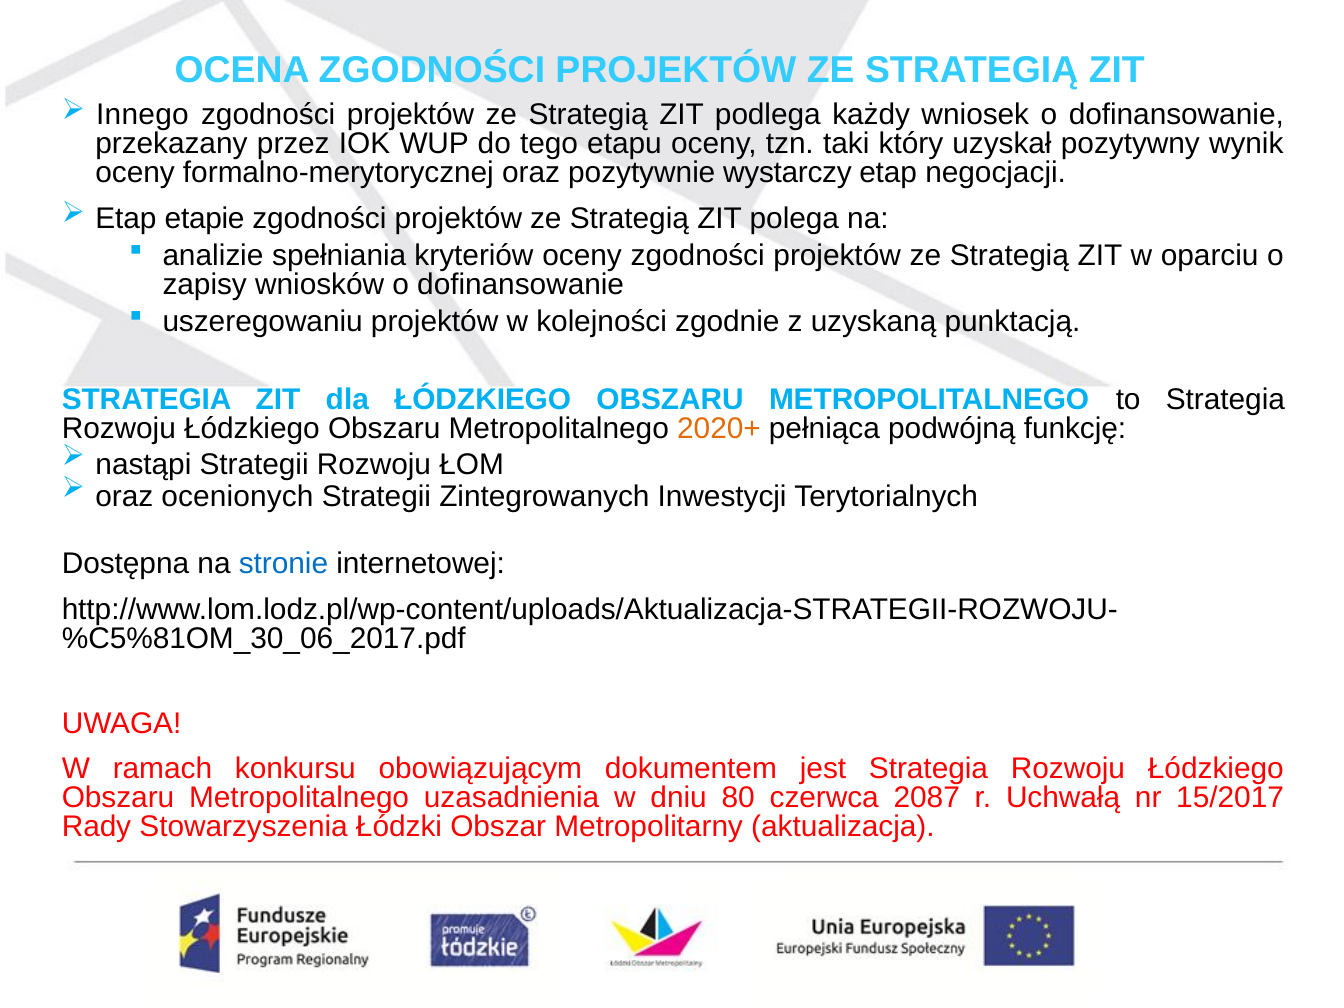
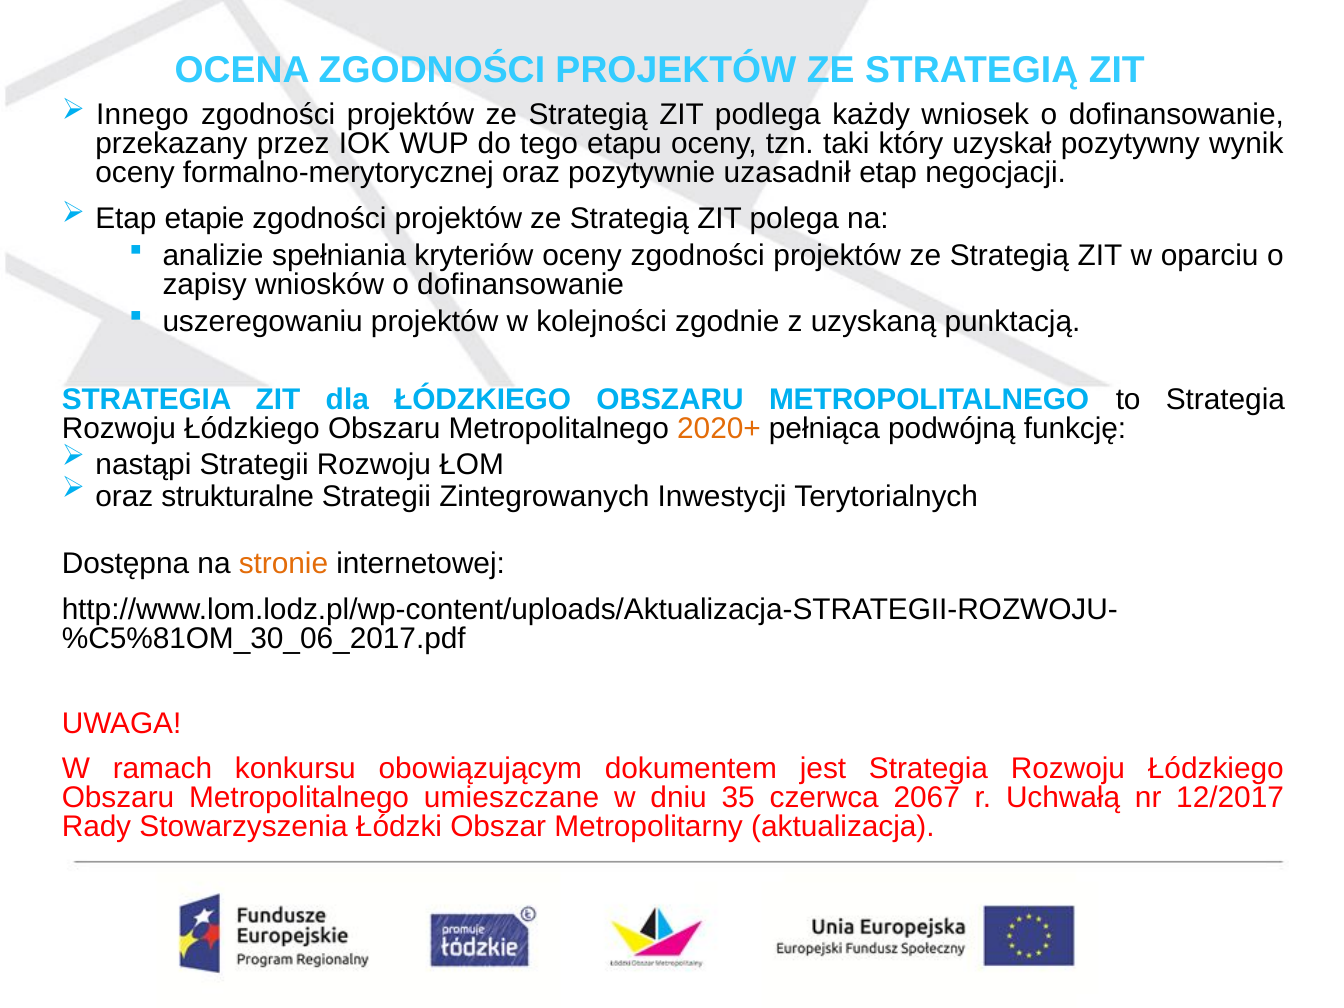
wystarczy: wystarczy -> uzasadnił (787, 172)
ocenionych: ocenionych -> strukturalne (238, 497)
stronie colour: blue -> orange (283, 564)
uzasadnienia: uzasadnienia -> umieszczane (512, 798)
80: 80 -> 35 (738, 798)
2087: 2087 -> 2067 (927, 798)
15/2017: 15/2017 -> 12/2017 (1230, 798)
